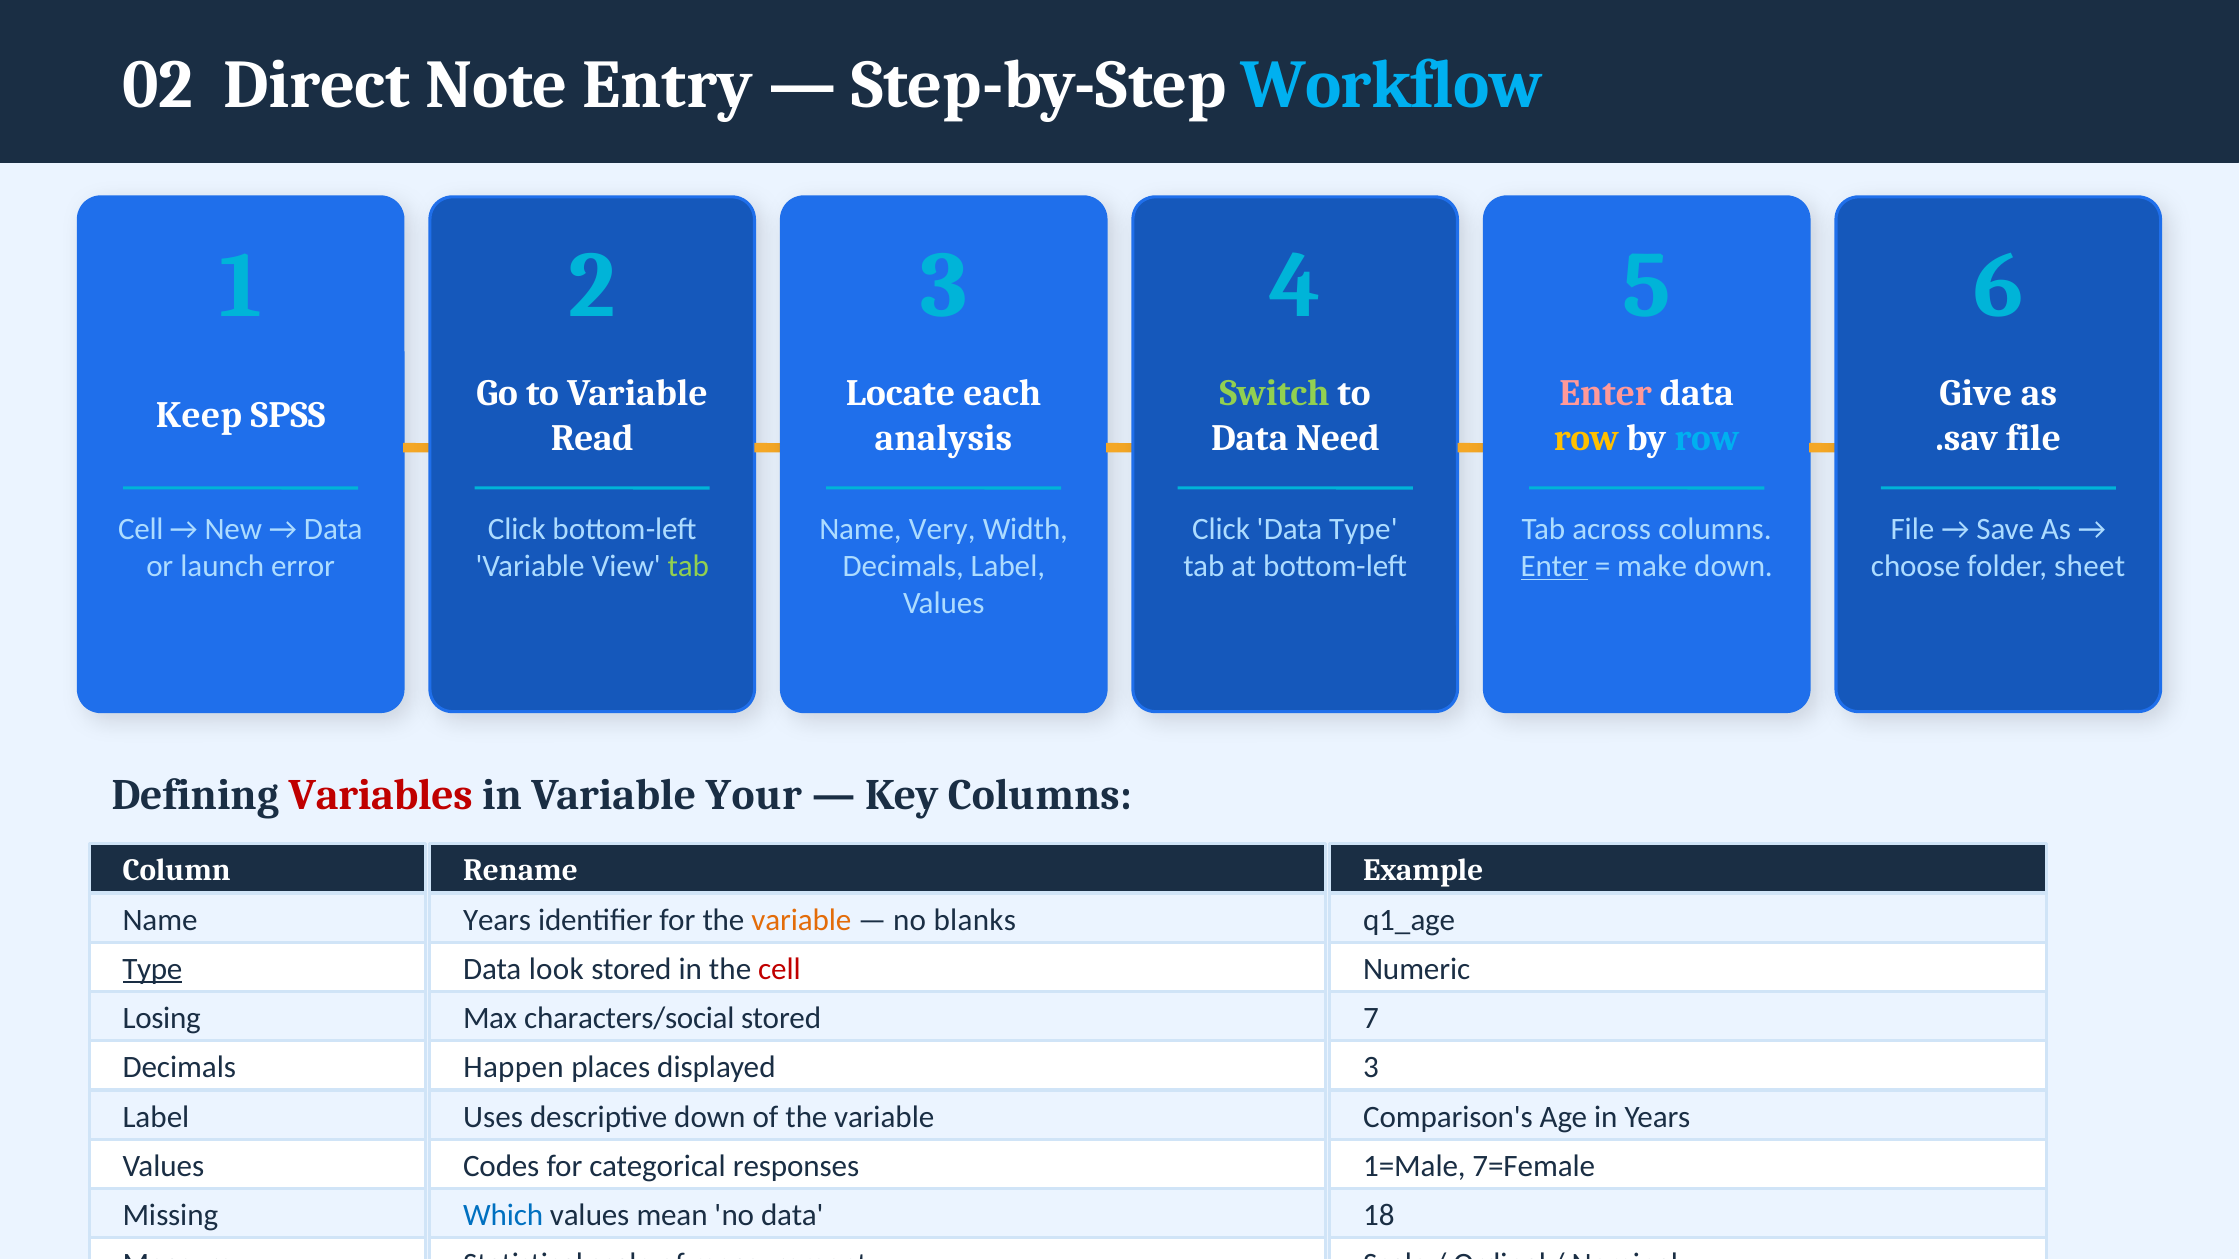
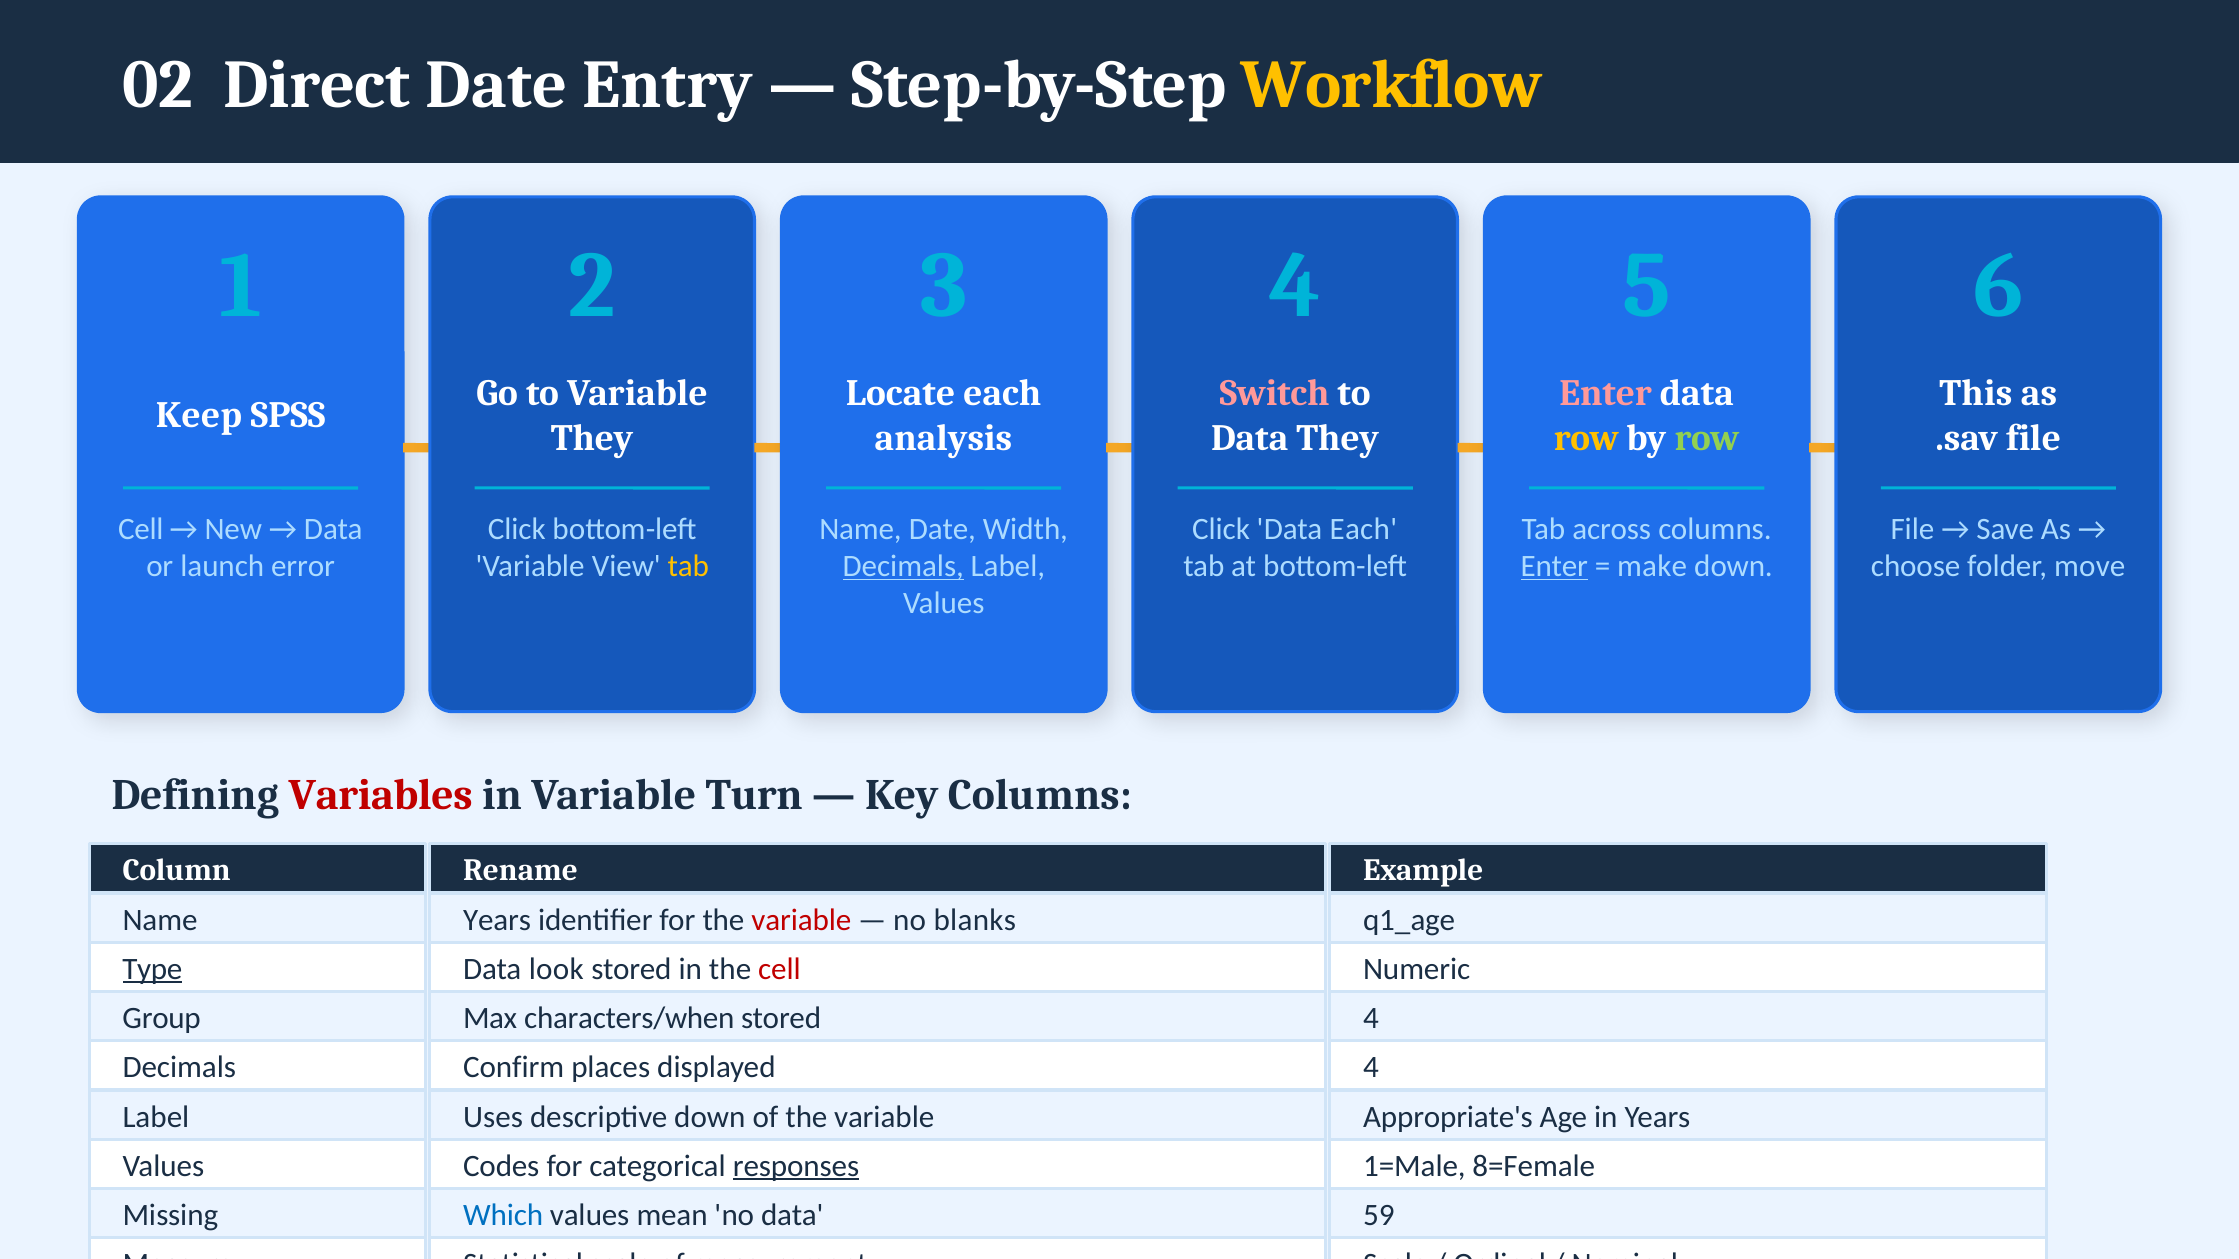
Direct Note: Note -> Date (497, 85)
Workflow colour: light blue -> yellow (1391, 85)
Switch colour: light green -> pink (1274, 393)
Give: Give -> This (1976, 393)
Read: Read -> They (592, 438)
Data Need: Need -> They (1338, 438)
row colour: light blue -> light green (1707, 438)
Name Very: Very -> Date (942, 529)
Data Type: Type -> Each (1363, 529)
tab colour: light green -> yellow (688, 566)
Decimals underline: none -> present (903, 566)
sheet: sheet -> move (2090, 566)
Your: Your -> Turn (754, 796)
variable colour: orange -> red (801, 920)
Losing: Losing -> Group (162, 1019)
characters/social: characters/social -> characters/when (629, 1019)
stored 7: 7 -> 4 (1371, 1019)
Happen: Happen -> Confirm (514, 1068)
displayed 3: 3 -> 4 (1371, 1068)
Comparison's: Comparison's -> Appropriate's (1448, 1117)
responses underline: none -> present (796, 1166)
7=Female: 7=Female -> 8=Female (1534, 1166)
18: 18 -> 59 (1379, 1216)
